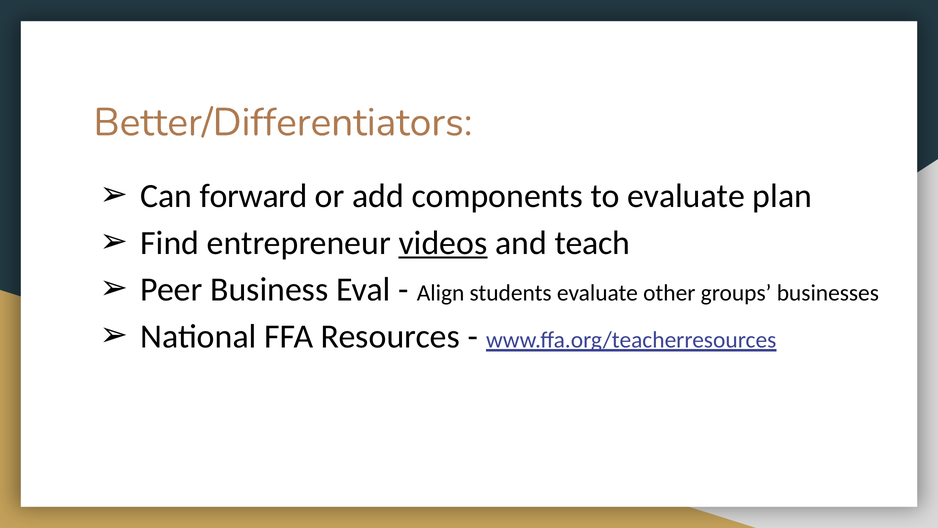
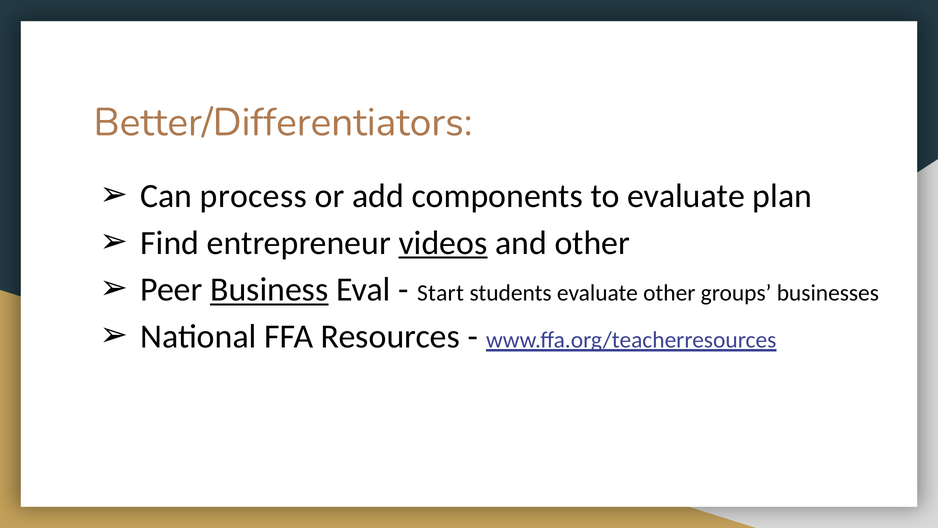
forward: forward -> process (253, 196)
and teach: teach -> other (592, 243)
Business underline: none -> present (269, 290)
Align: Align -> Start (440, 293)
